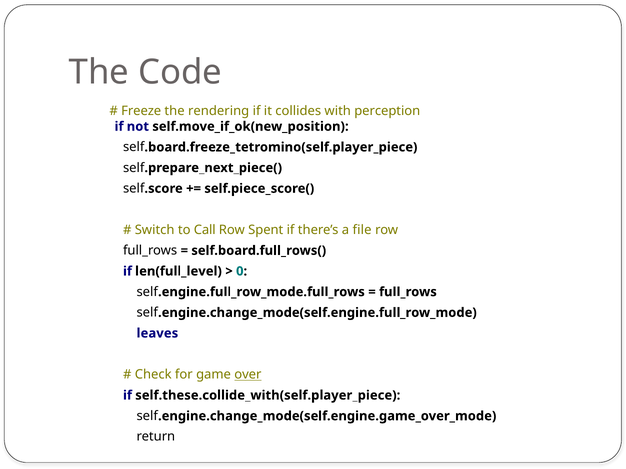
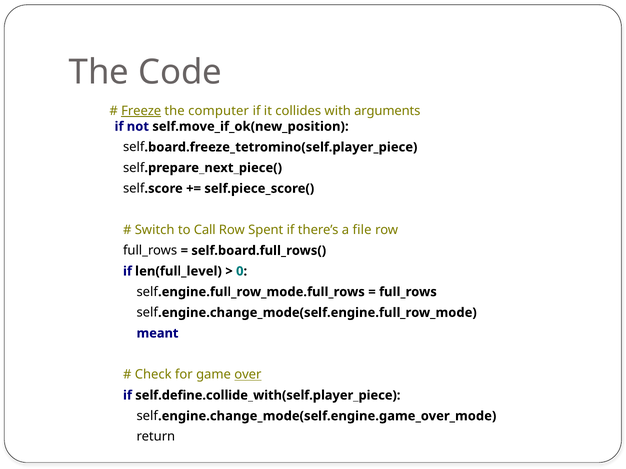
Freeze underline: none -> present (141, 111)
rendering: rendering -> computer (219, 111)
perception: perception -> arguments (387, 111)
leaves: leaves -> meant (158, 334)
self.these.collide_with(self.player_piece: self.these.collide_with(self.player_piece -> self.define.collide_with(self.player_piece (268, 396)
